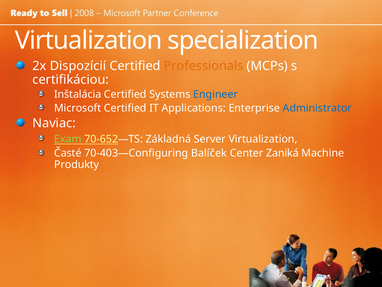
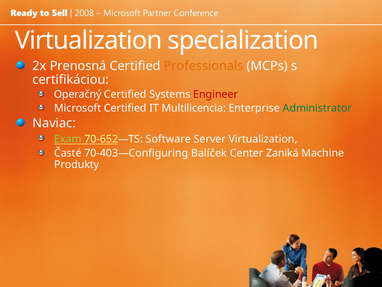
Dispozícií: Dispozícií -> Prenosná (78, 66)
Inštalácia: Inštalácia -> Operačný (78, 94)
Engineer colour: blue -> red (216, 94)
Applications: Applications -> Multilicencia (194, 108)
Administrator colour: blue -> green (317, 108)
Základná: Základná -> Software (168, 139)
